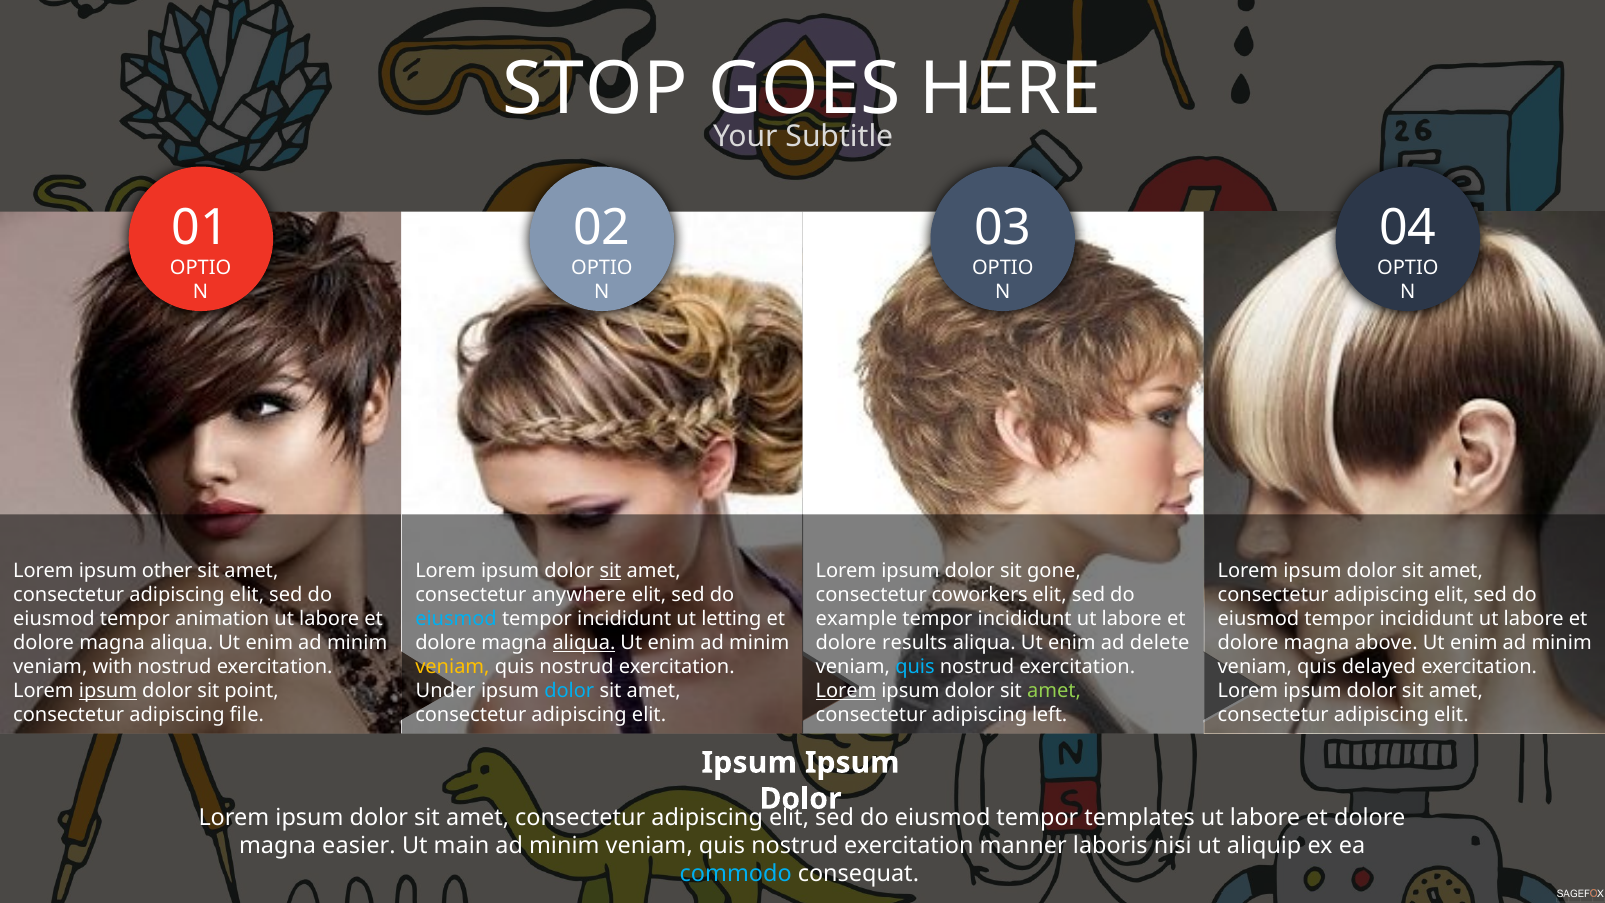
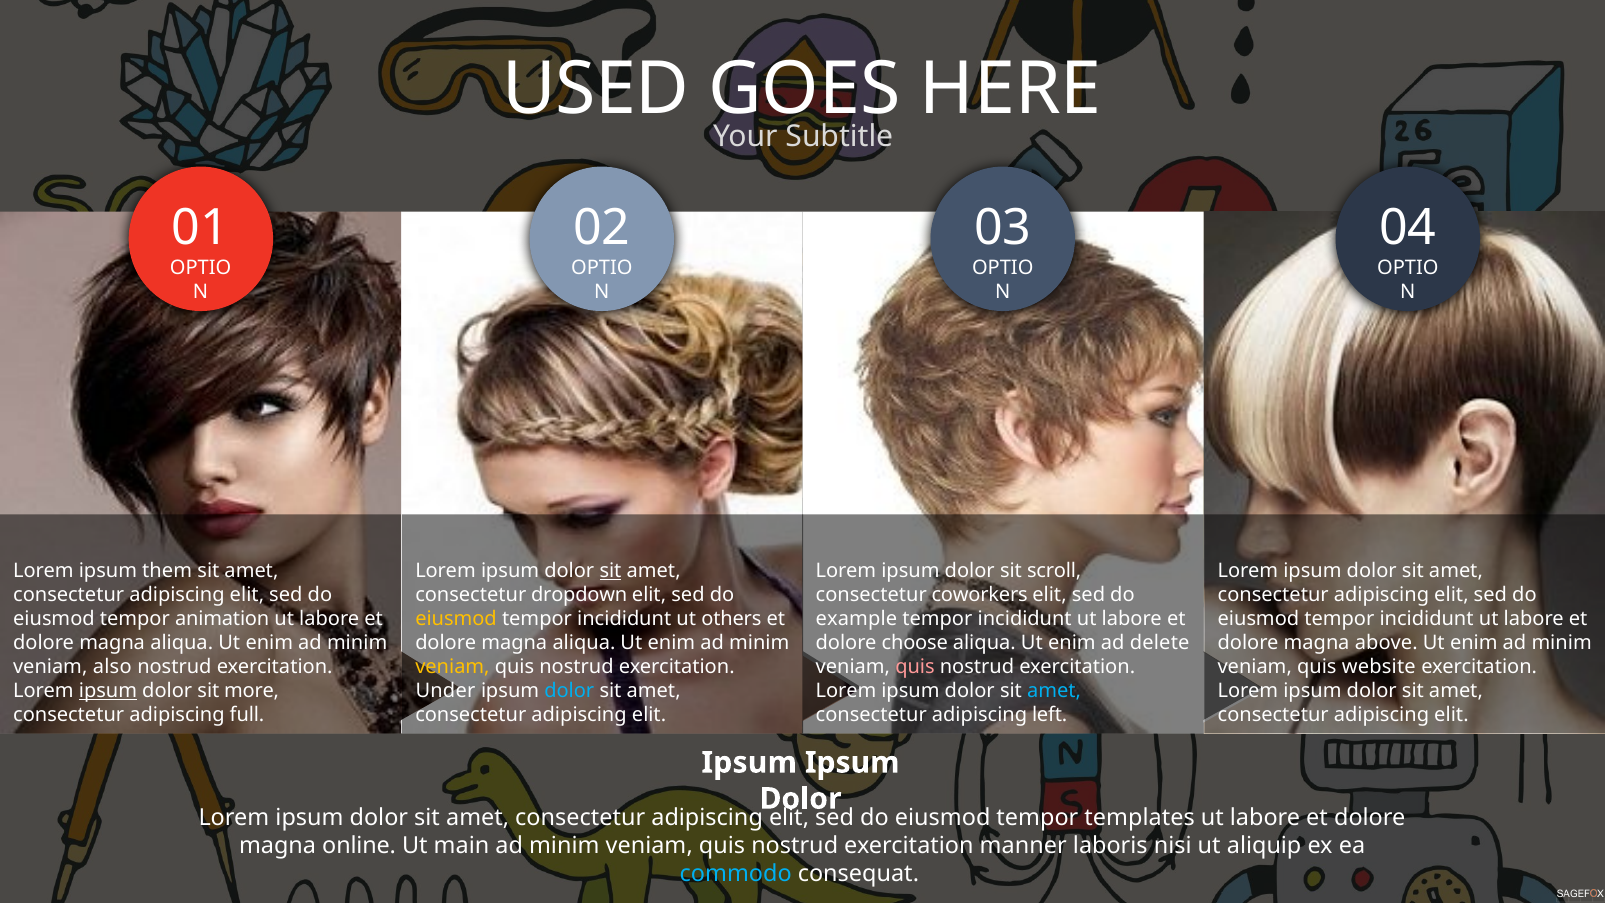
STOP: STOP -> USED (596, 89)
other: other -> them (167, 570)
gone: gone -> scroll (1054, 570)
anywhere: anywhere -> dropdown (579, 594)
eiusmod colour: light blue -> yellow (456, 619)
letting: letting -> others (731, 619)
aliqua underline: present -> none (584, 643)
results: results -> choose (915, 643)
with: with -> also (112, 667)
quis colour: light blue -> pink (915, 667)
delayed: delayed -> website (1379, 667)
point: point -> more (252, 691)
Lorem underline: present -> none (846, 691)
amet colour: light green -> light blue (1054, 691)
file: file -> full (247, 715)
easier: easier -> online (359, 846)
